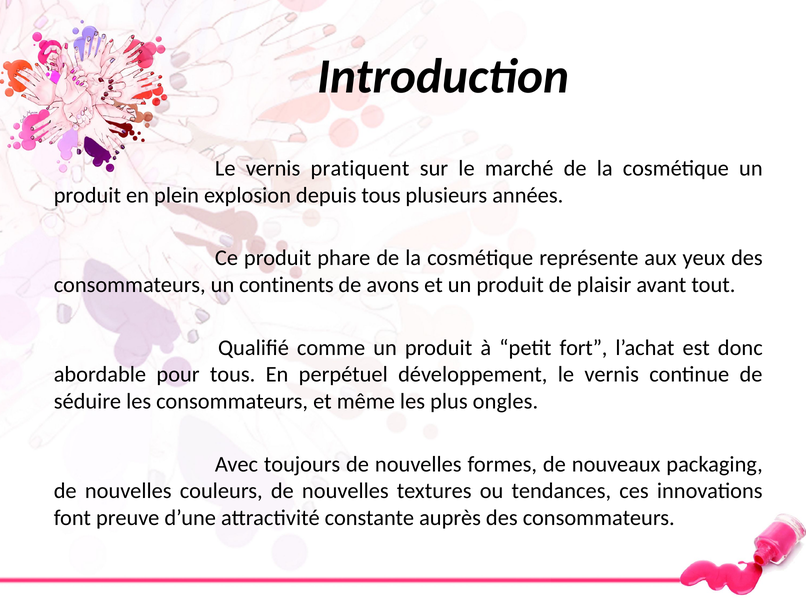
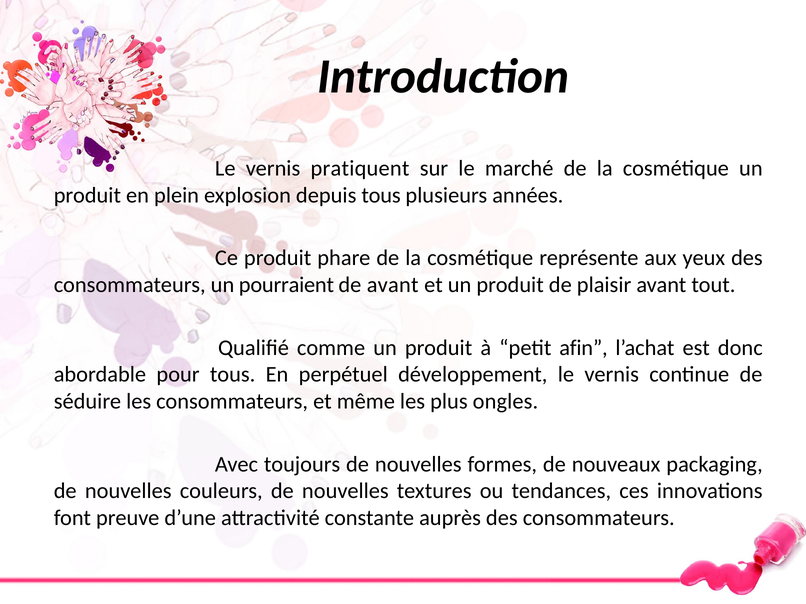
continents: continents -> pourraient (286, 285)
de avons: avons -> avant (393, 285)
fort: fort -> afin (583, 348)
